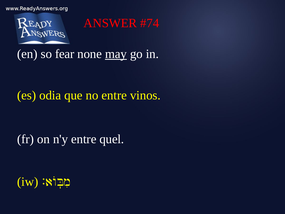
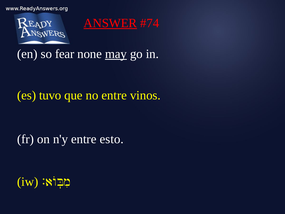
ANSWER underline: none -> present (110, 23)
odia: odia -> tuvo (50, 95)
quel: quel -> esto (112, 139)
